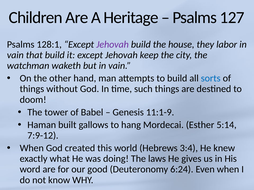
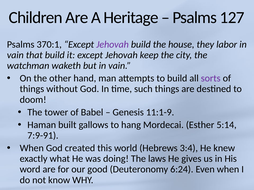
128:1: 128:1 -> 370:1 (49, 44)
sorts colour: blue -> purple (211, 78)
7:9-12: 7:9-12 -> 7:9-91 (43, 136)
